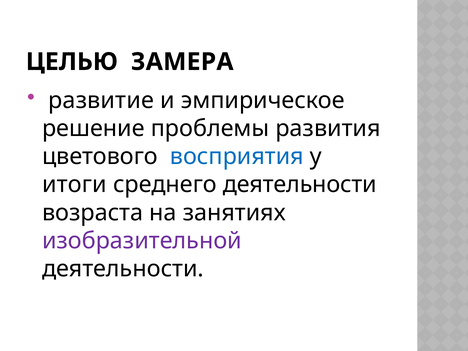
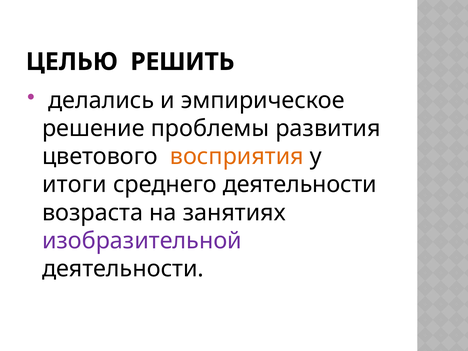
ЗАМЕРА: ЗАМЕРА -> РЕШИТЬ (182, 62)
развитие: развитие -> делались (101, 100)
восприятия colour: blue -> orange (237, 157)
